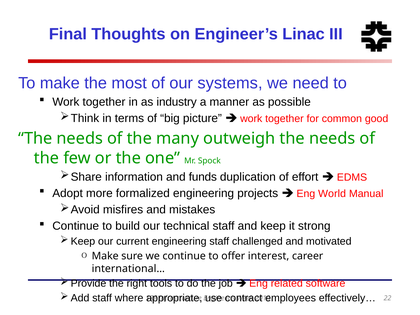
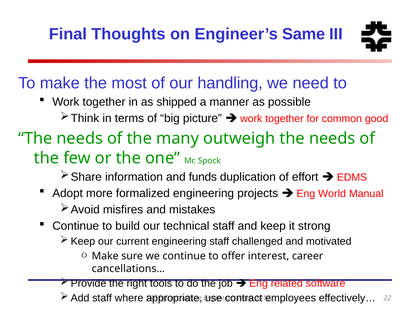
Linac: Linac -> Same (304, 34)
systems: systems -> handling (230, 83)
industry: industry -> shipped (177, 102)
international…: international… -> cancellations… (128, 269)
